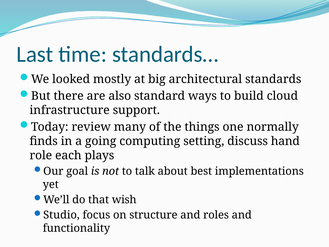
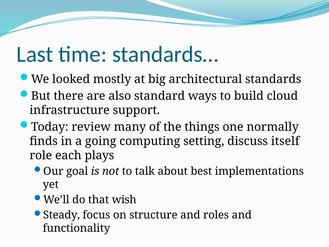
hand: hand -> itself (285, 141)
Studio: Studio -> Steady (62, 215)
